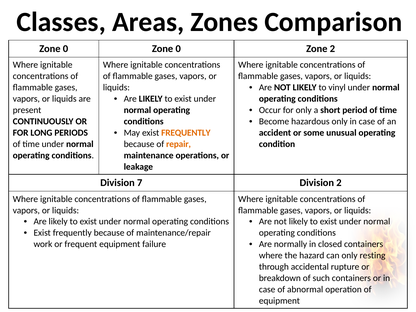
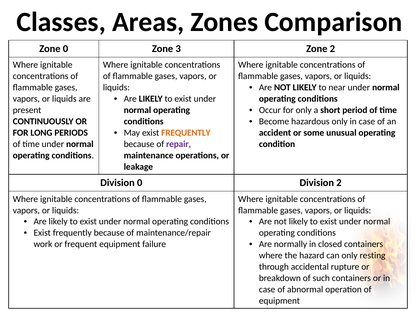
0 Zone 0: 0 -> 3 (178, 49)
vinyl: vinyl -> near (337, 88)
repair colour: orange -> purple (179, 144)
Division 7: 7 -> 0 (140, 183)
